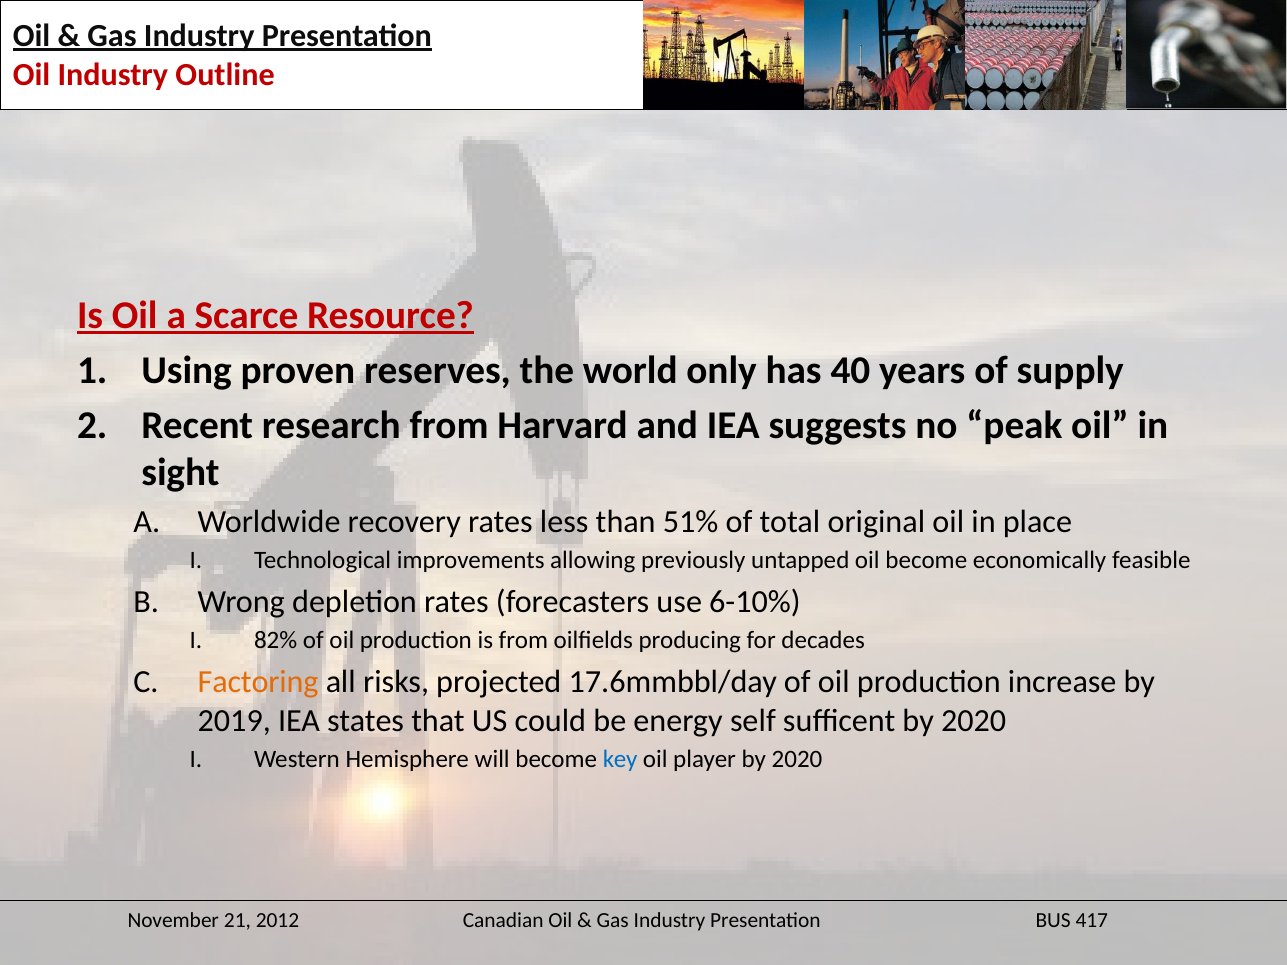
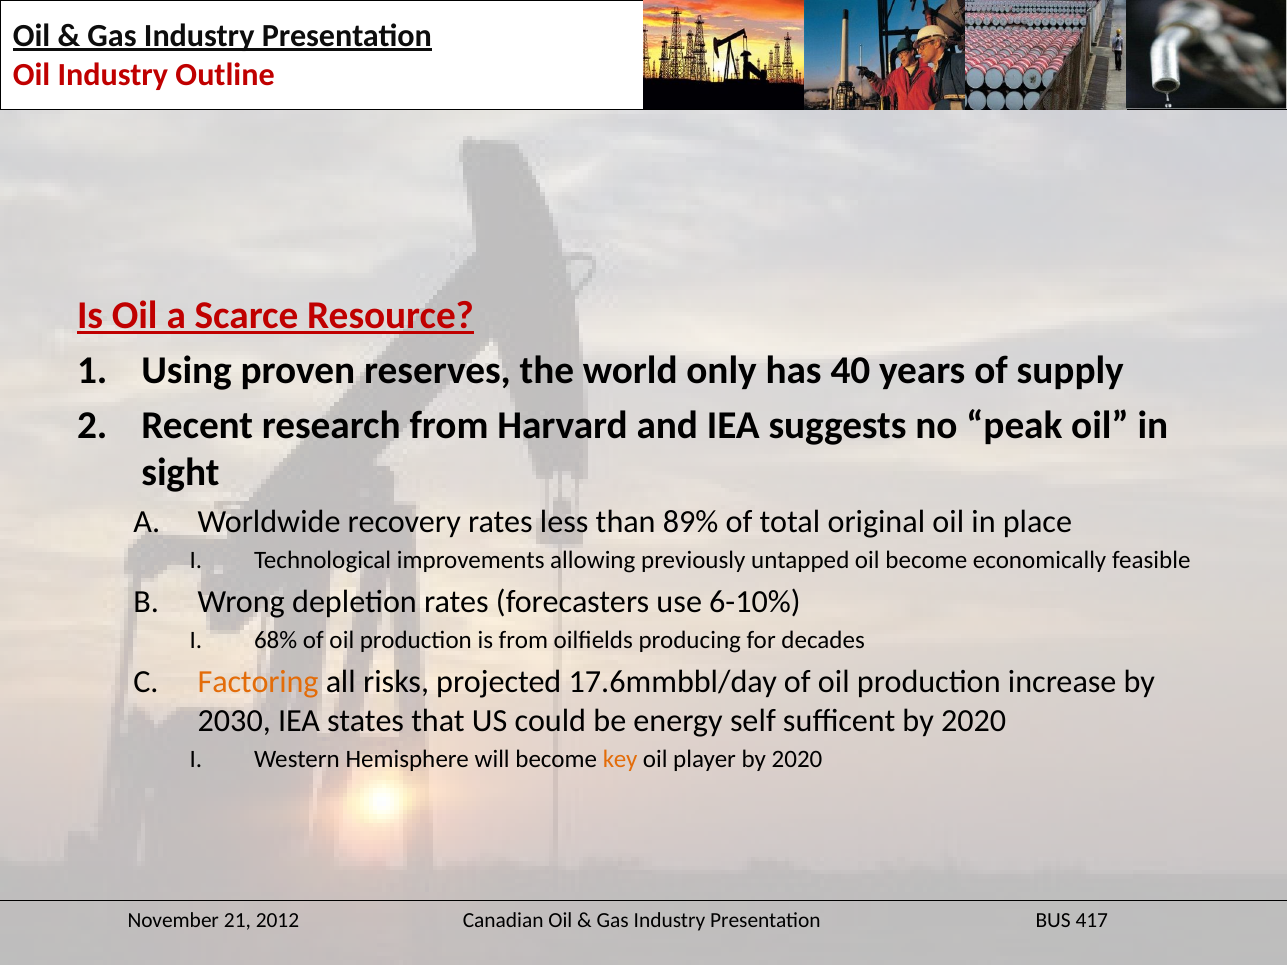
51%: 51% -> 89% (691, 522)
82%: 82% -> 68% (276, 641)
2019: 2019 -> 2030 (234, 721)
key colour: blue -> orange (620, 759)
